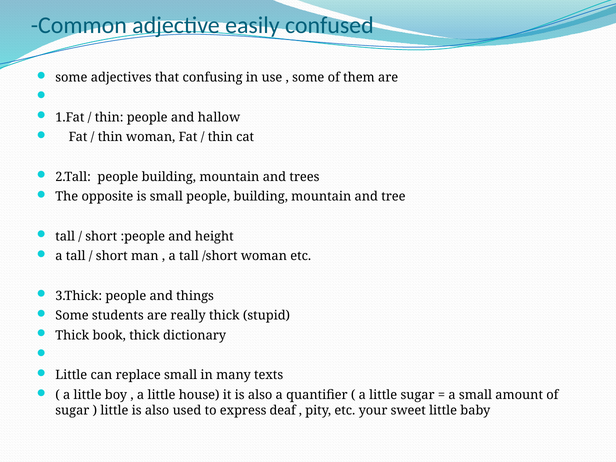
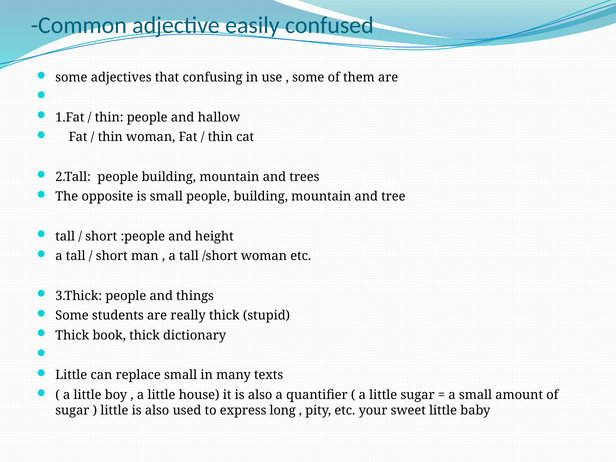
deaf: deaf -> long (283, 410)
